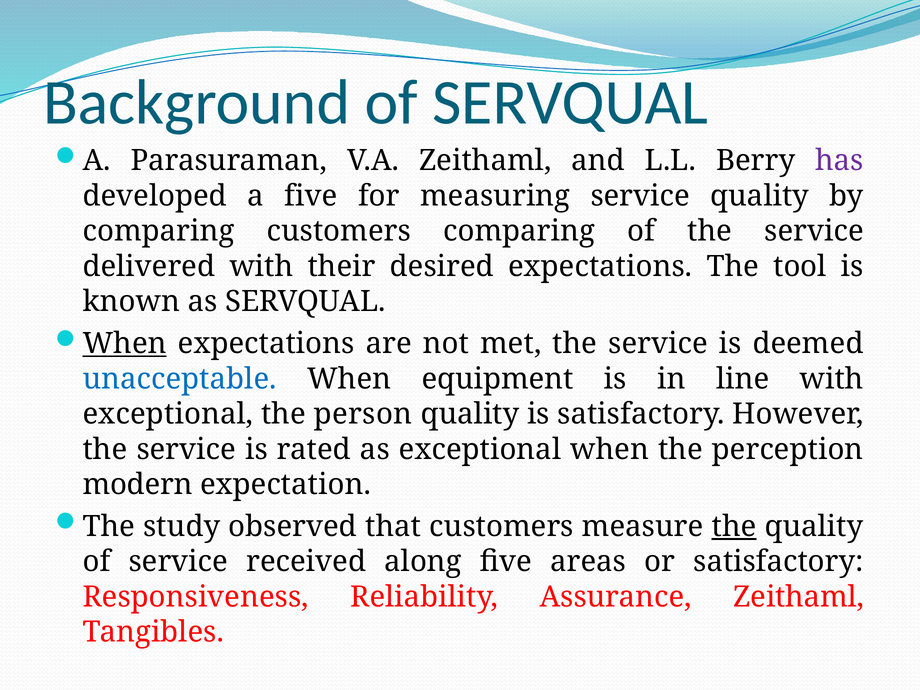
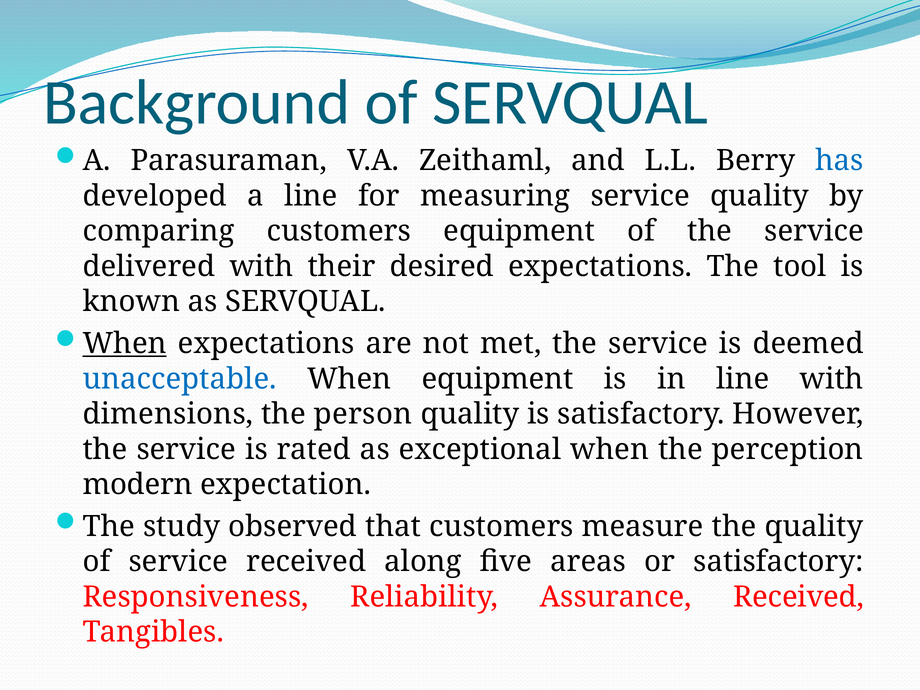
has colour: purple -> blue (839, 161)
a five: five -> line (311, 196)
customers comparing: comparing -> equipment (519, 231)
exceptional: exceptional -> dimensions (168, 414)
the underline: present -> none (734, 526)
Assurance Zeithaml: Zeithaml -> Received (799, 597)
